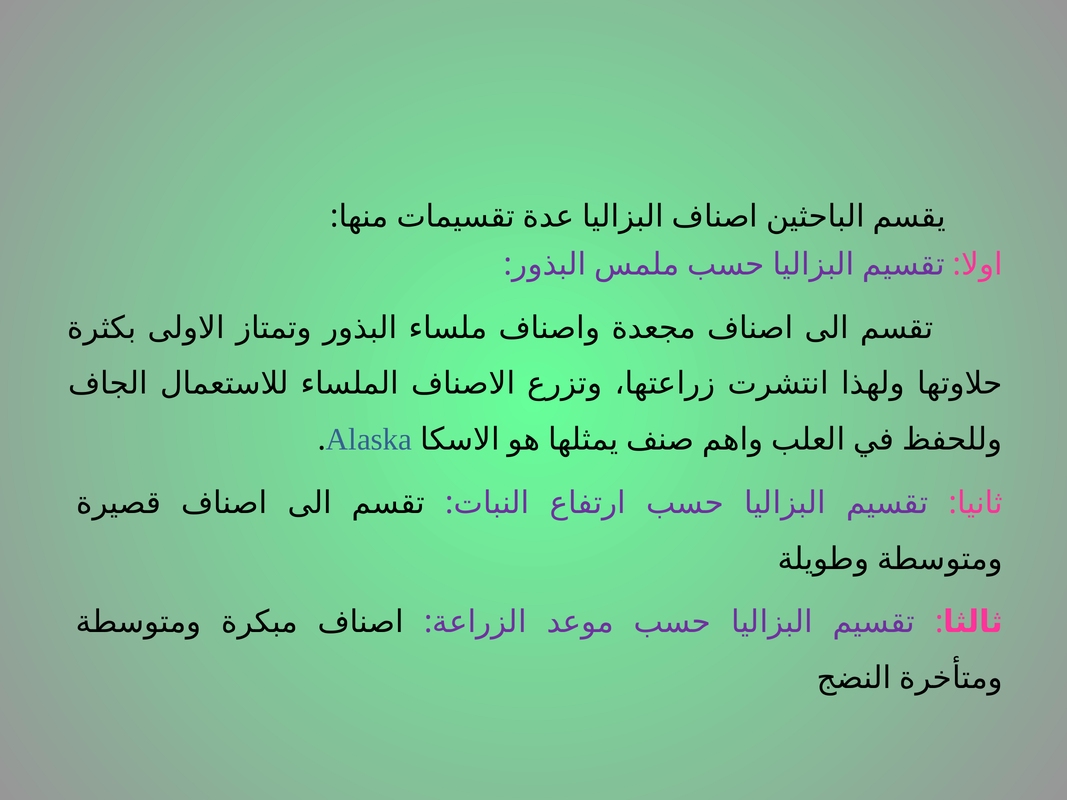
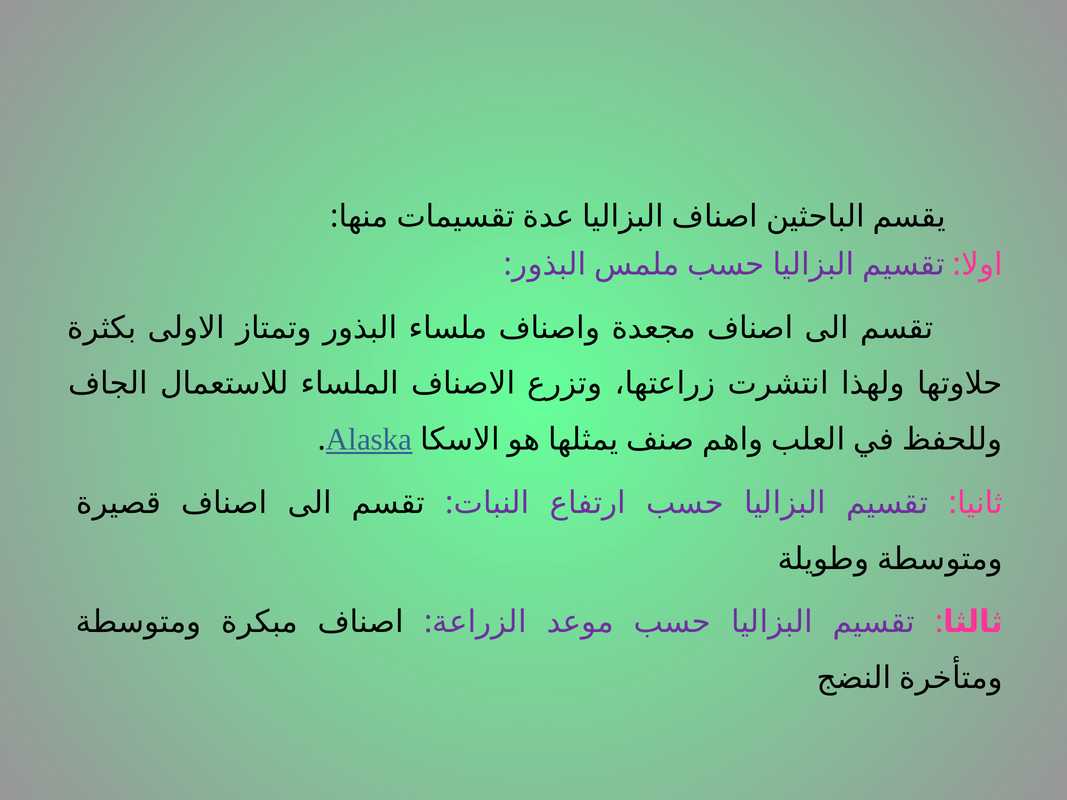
Alaska underline: none -> present (369, 440)
